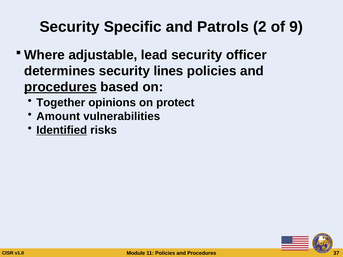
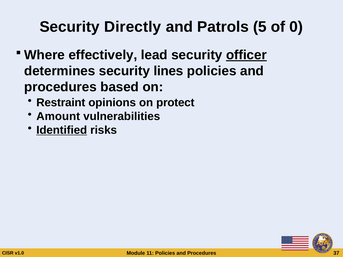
Specific: Specific -> Directly (133, 27)
2: 2 -> 5 (260, 27)
9: 9 -> 0 (296, 27)
adjustable: adjustable -> effectively (103, 55)
officer underline: none -> present (246, 55)
procedures underline: present -> none (60, 87)
Together: Together -> Restraint (61, 103)
